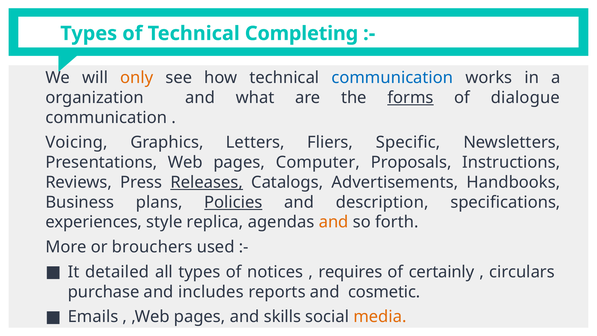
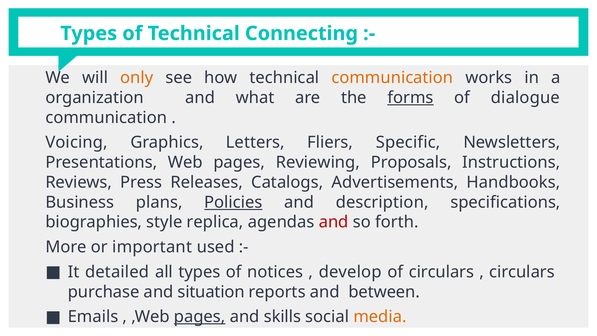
Completing: Completing -> Connecting (301, 33)
communication colour: blue -> orange (392, 78)
Computer: Computer -> Reviewing (318, 162)
Releases underline: present -> none (207, 182)
experiences: experiences -> biographies (94, 222)
and colour: orange -> red (334, 222)
brouchers: brouchers -> important (152, 247)
requires: requires -> develop (350, 272)
of certainly: certainly -> circulars (441, 272)
includes: includes -> situation (211, 292)
cosmetic: cosmetic -> between (384, 292)
pages underline: none -> present (200, 317)
